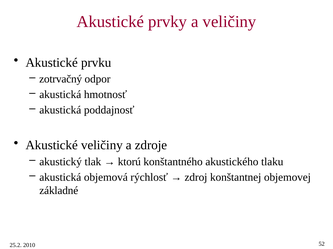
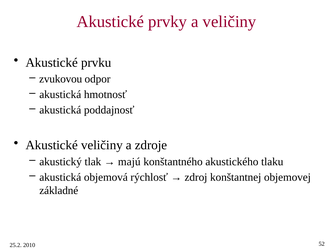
zotrvačný: zotrvačný -> zvukovou (61, 79)
ktorú: ktorú -> majú (129, 162)
